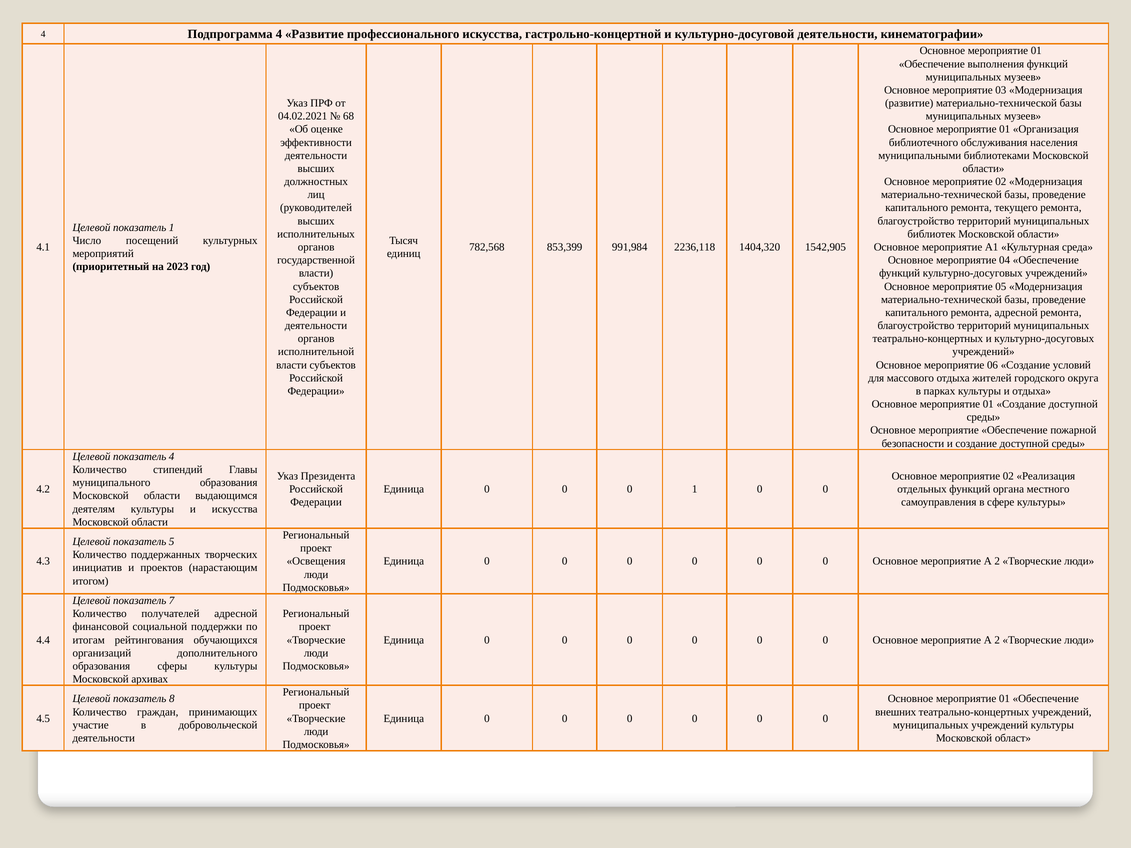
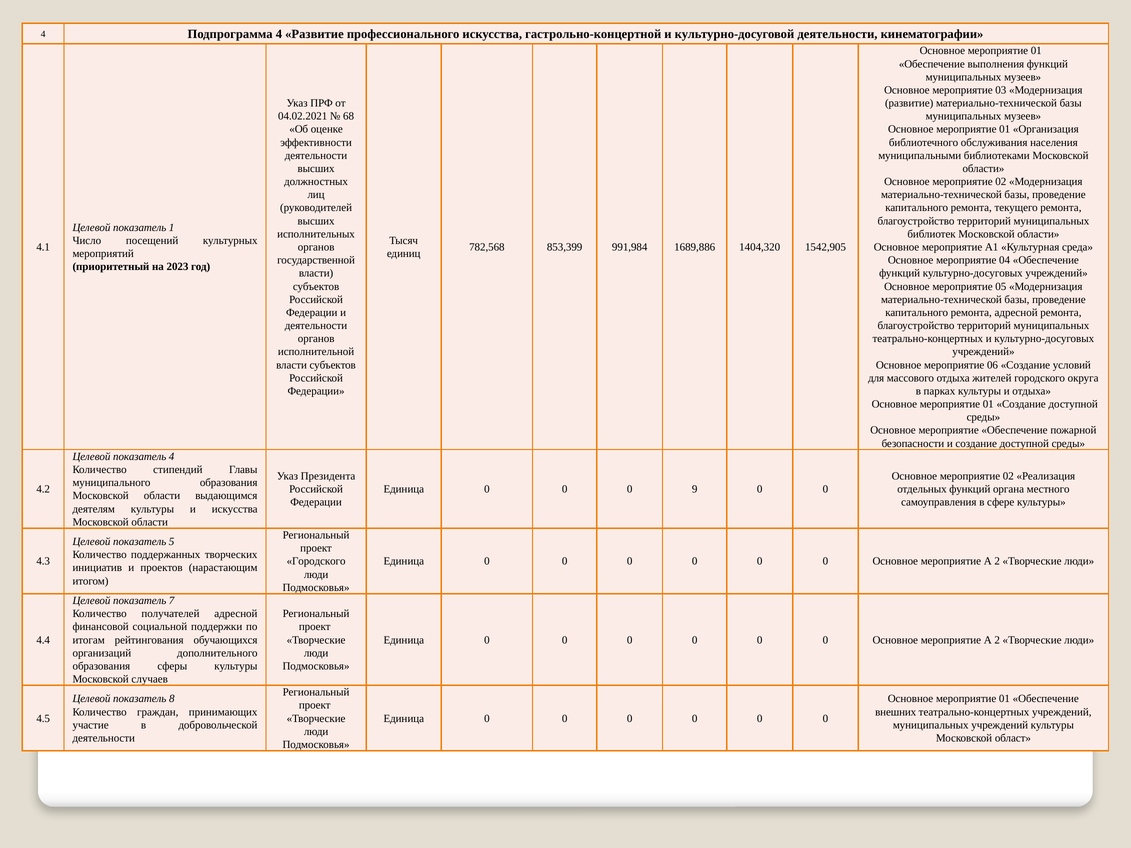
2236,118: 2236,118 -> 1689,886 (695, 247)
0 1: 1 -> 9 (695, 489)
Освещения: Освещения -> Городского (316, 561)
архивах: архивах -> случаев (150, 679)
